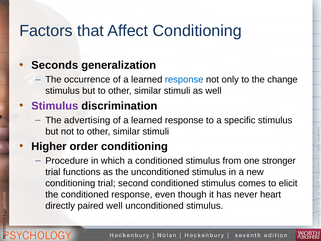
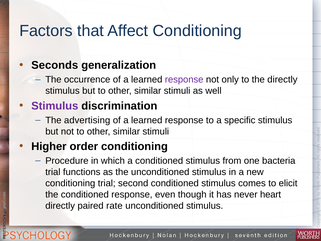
response colour: blue -> purple (184, 80)
the change: change -> directly (282, 80)
stronger: stronger -> bacteria (279, 161)
paired well: well -> rate (114, 205)
